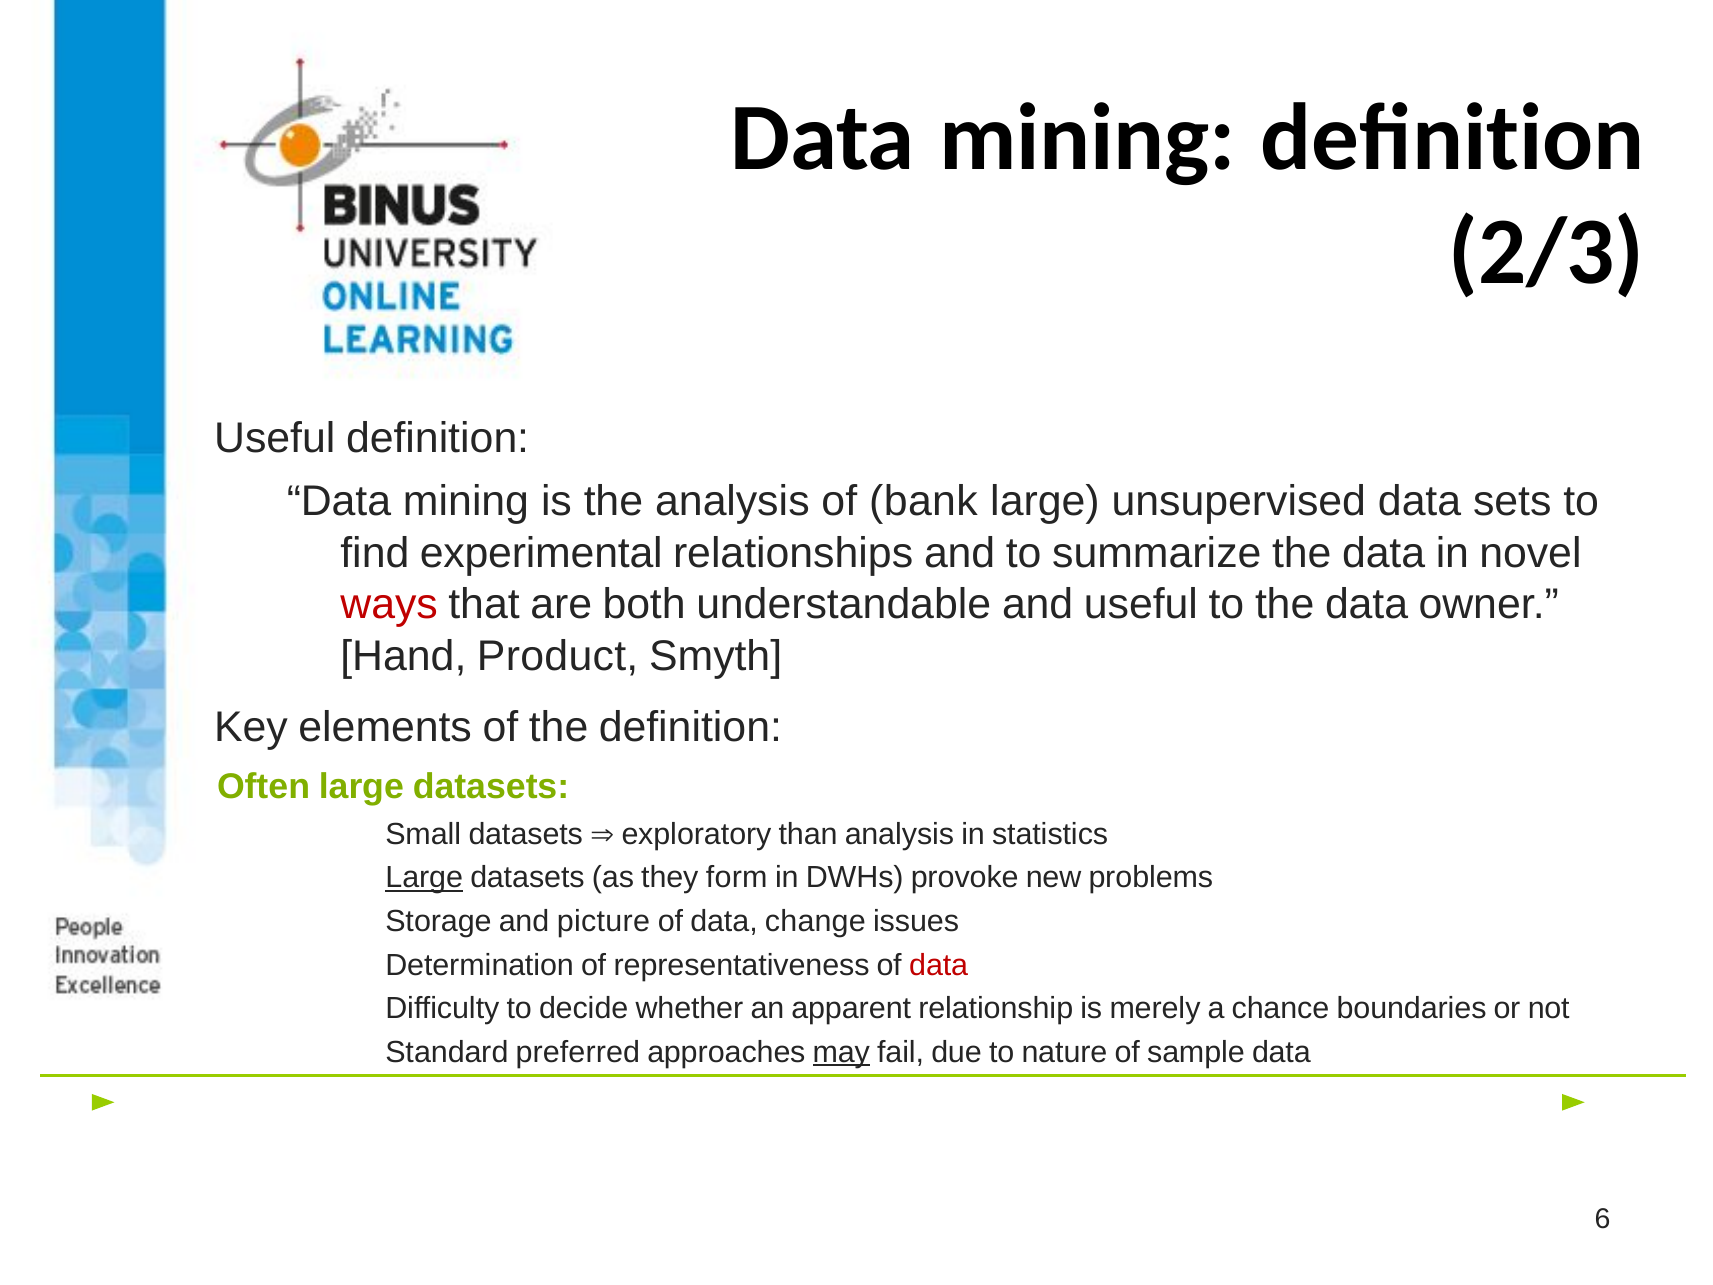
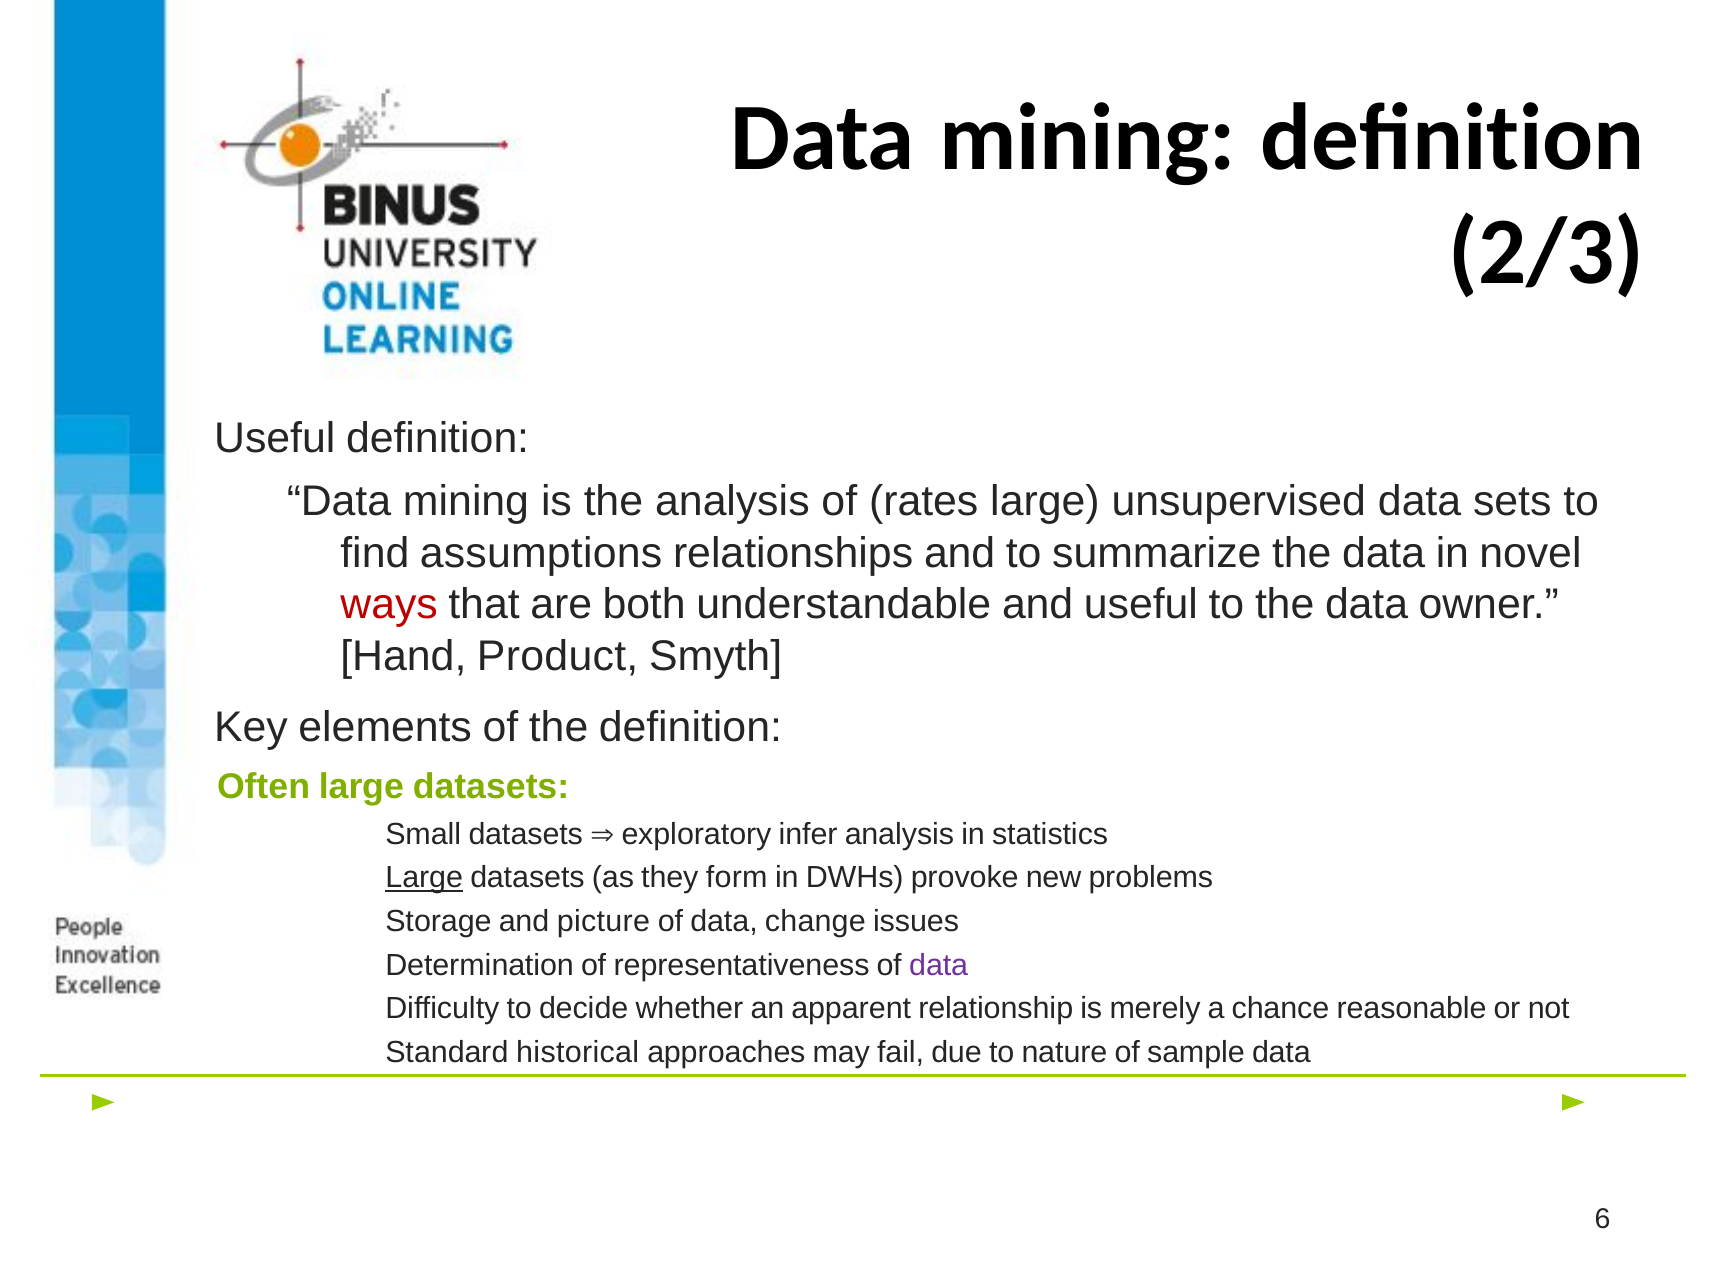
bank: bank -> rates (924, 502)
experimental: experimental -> assumptions (541, 553)
than: than -> infer (808, 834)
data colour: red -> purple (939, 965)
boundaries: boundaries -> reasonable (1412, 1008)
preferred: preferred -> historical (578, 1052)
may underline: present -> none (841, 1052)
